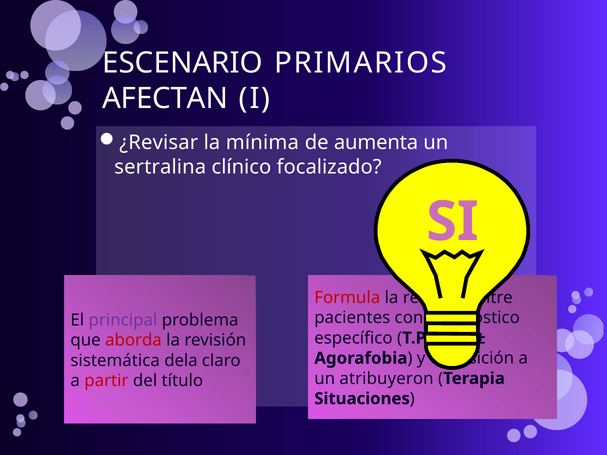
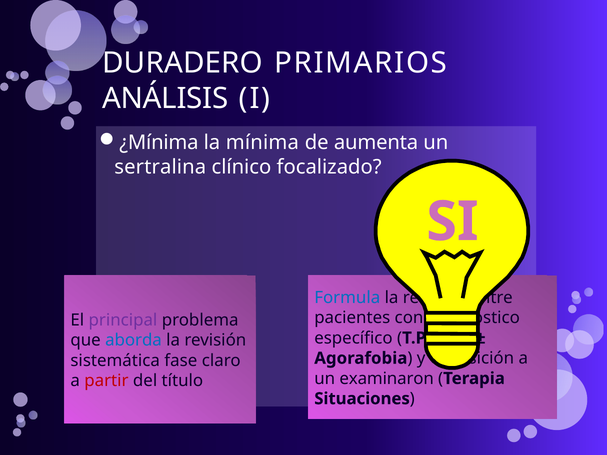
ESCENARIO: ESCENARIO -> DURADERO (183, 63)
AFECTAN: AFECTAN -> ANÁLISIS (165, 99)
¿Revisar: ¿Revisar -> ¿Mínima (159, 143)
Formula colour: red -> blue (347, 298)
aborda colour: red -> blue (134, 341)
dela: dela -> fase (181, 361)
atribuyeron: atribuyeron -> examinaron (387, 379)
